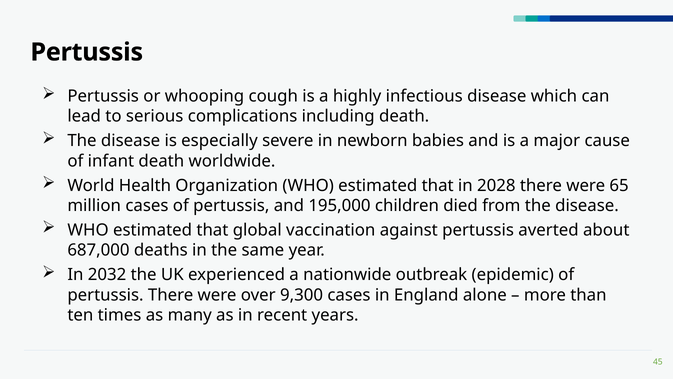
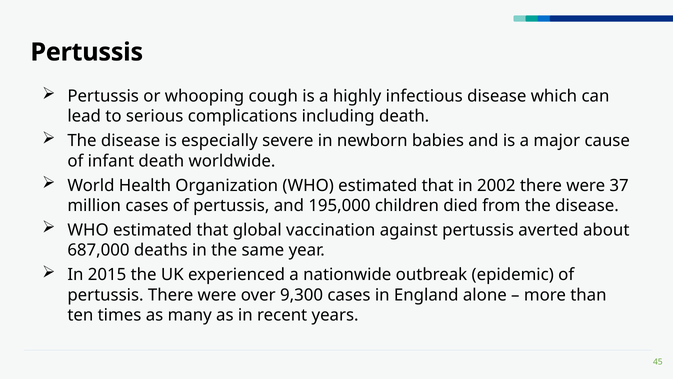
2028: 2028 -> 2002 (496, 185)
65: 65 -> 37 (619, 185)
2032: 2032 -> 2015 (107, 274)
